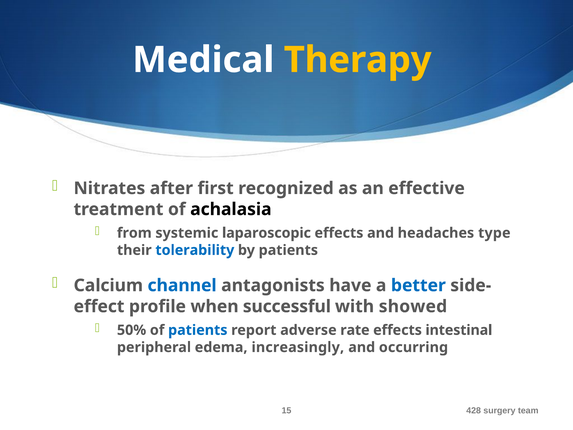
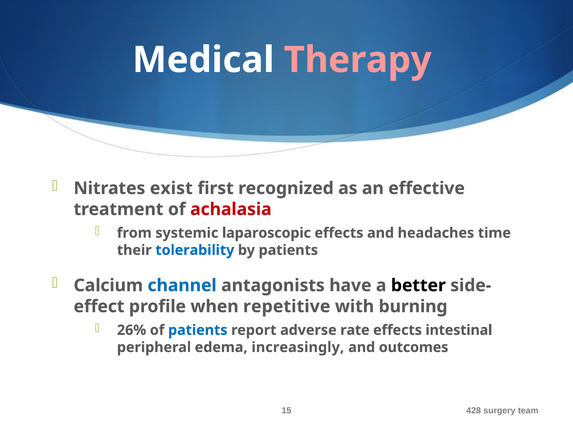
Therapy colour: yellow -> pink (358, 60)
after: after -> exist (171, 188)
achalasia colour: black -> red (231, 209)
type: type -> time (494, 233)
better colour: blue -> black (418, 285)
successful: successful -> repetitive (287, 306)
showed: showed -> burning (413, 306)
50%: 50% -> 26% (132, 330)
occurring: occurring -> outcomes (414, 347)
